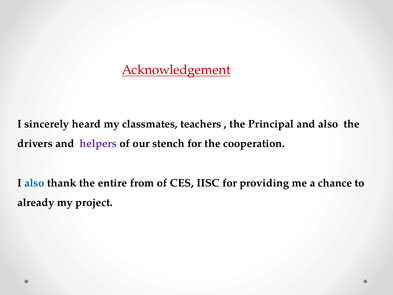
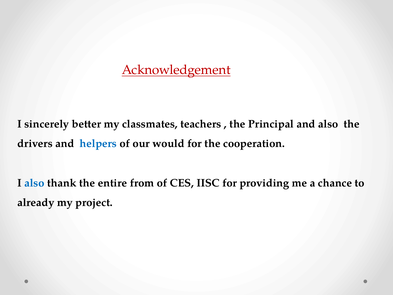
heard: heard -> better (86, 124)
helpers colour: purple -> blue (98, 144)
stench: stench -> would (168, 144)
